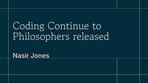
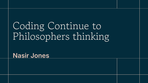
released: released -> thinking (91, 37)
